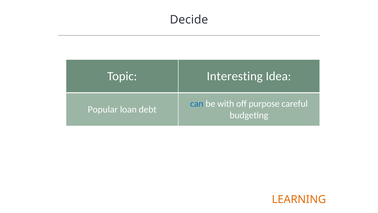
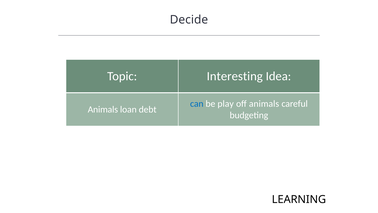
with: with -> play (226, 104)
off purpose: purpose -> animals (264, 104)
Popular: Popular -> Animals (103, 109)
LEARNING colour: orange -> black (299, 199)
